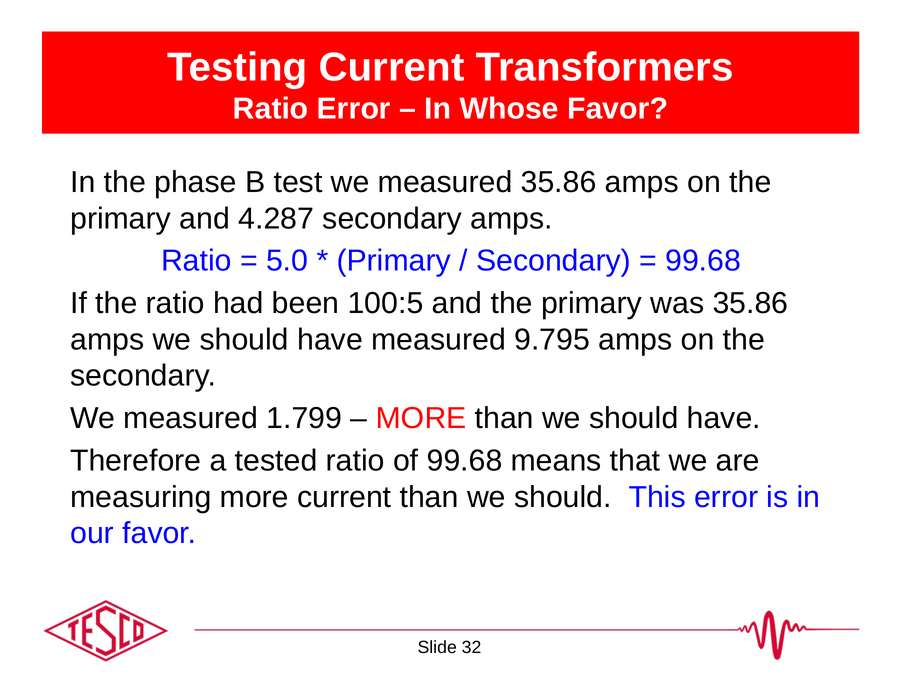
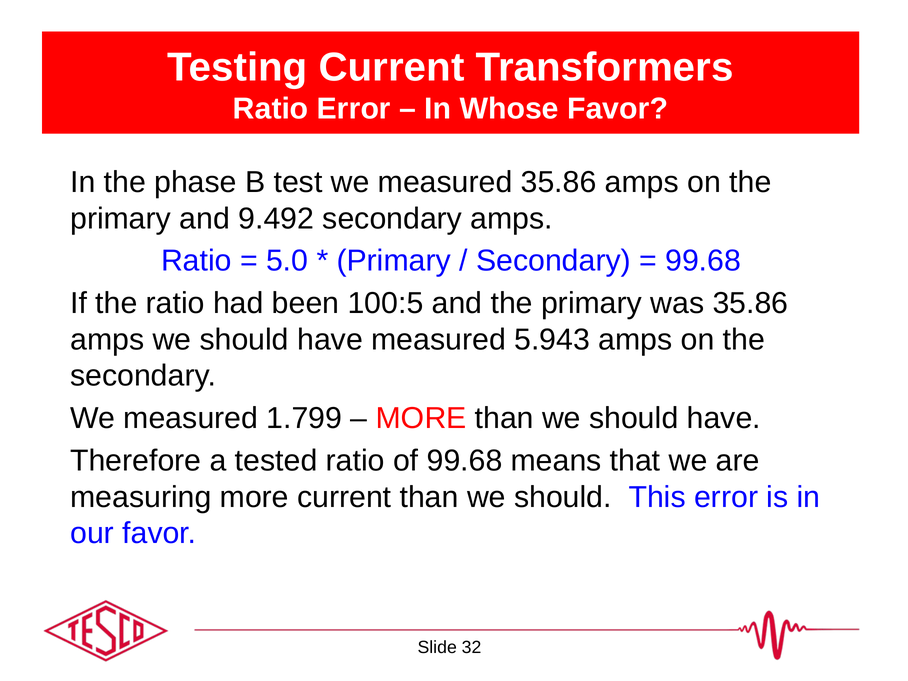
4.287: 4.287 -> 9.492 (276, 219)
9.795: 9.795 -> 5.943 (552, 340)
